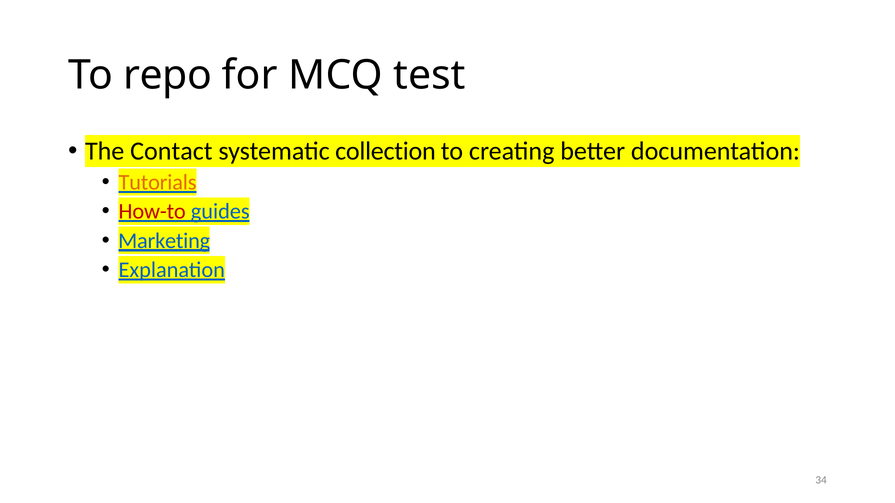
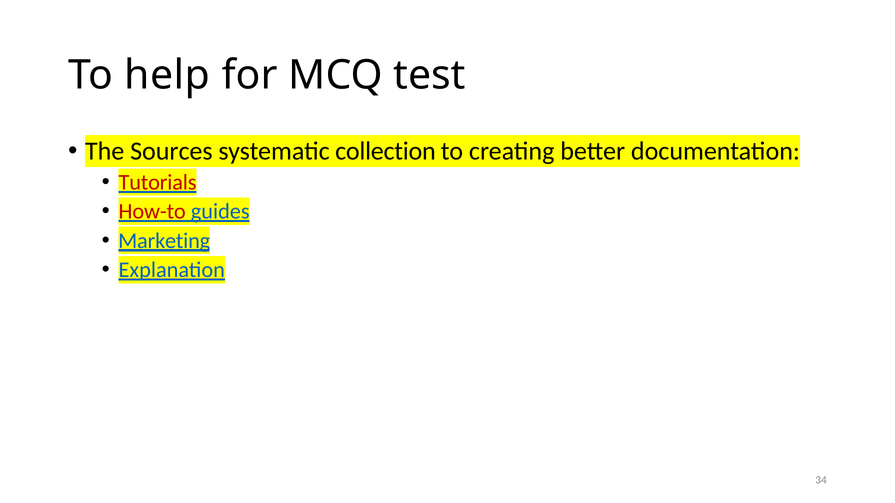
repo: repo -> help (167, 75)
Contact: Contact -> Sources (171, 151)
Tutorials colour: orange -> red (158, 182)
